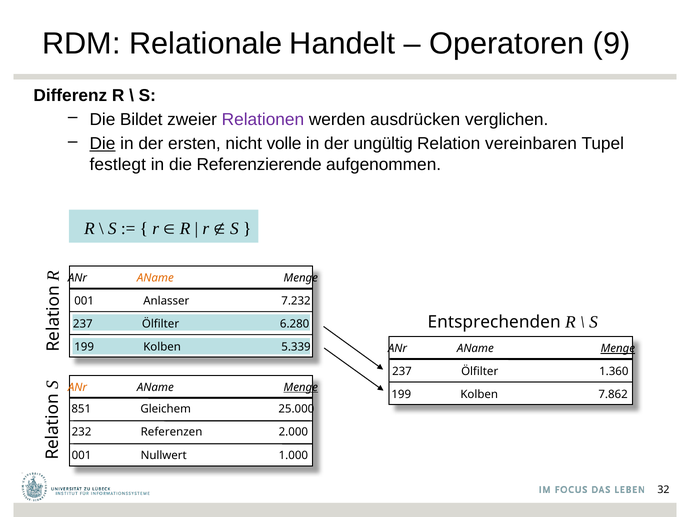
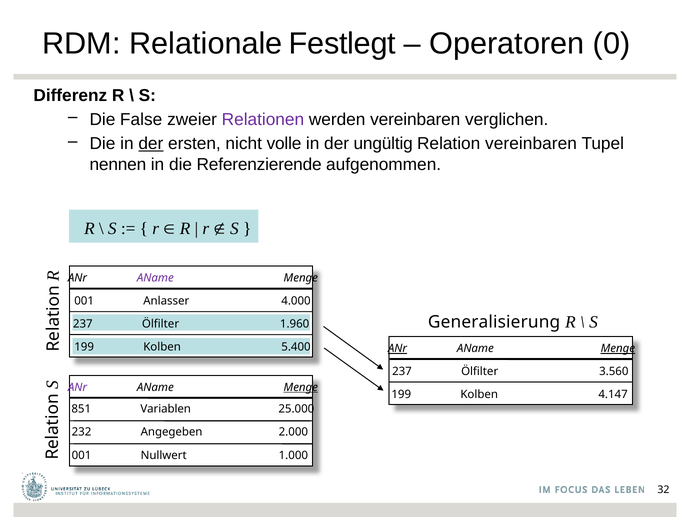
Handelt: Handelt -> Festlegt (342, 44)
9: 9 -> 0 (612, 44)
Bildet: Bildet -> False (141, 120)
werden ausdrücken: ausdrücken -> vereinbaren (415, 120)
Die underline: present -> none (102, 144)
der underline: none -> present (151, 144)
festlegt: festlegt -> nennen (118, 164)
AName colour: orange -> purple (155, 278)
7.232: 7.232 -> 4.000 (296, 301)
Entsprechenden: Entsprechenden -> Generalisierung (494, 322)
6.280: 6.280 -> 1.960 (295, 324)
5.339: 5.339 -> 5.400 (296, 347)
ANr underline: none -> present (397, 349)
1.360: 1.360 -> 3.560 (614, 372)
ANr colour: orange -> purple (77, 388)
7.862: 7.862 -> 4.147 (613, 395)
Gleichem: Gleichem -> Variablen (166, 409)
Referenzen: Referenzen -> Angegeben (172, 432)
